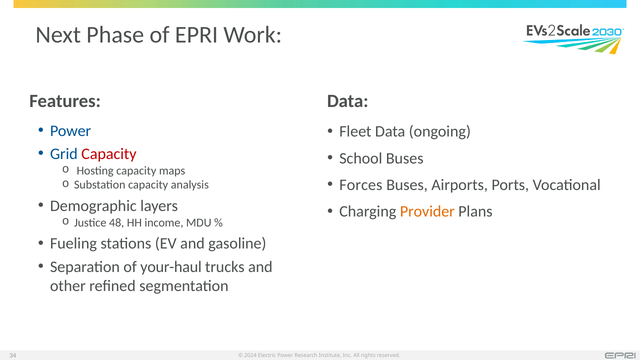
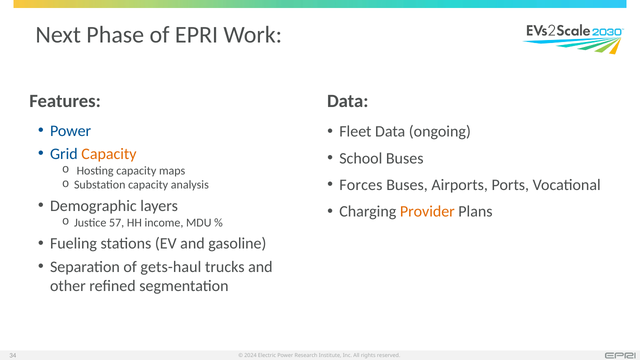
Capacity colour: red -> orange (109, 154)
48: 48 -> 57 (117, 223)
your-haul: your-haul -> gets-haul (171, 267)
